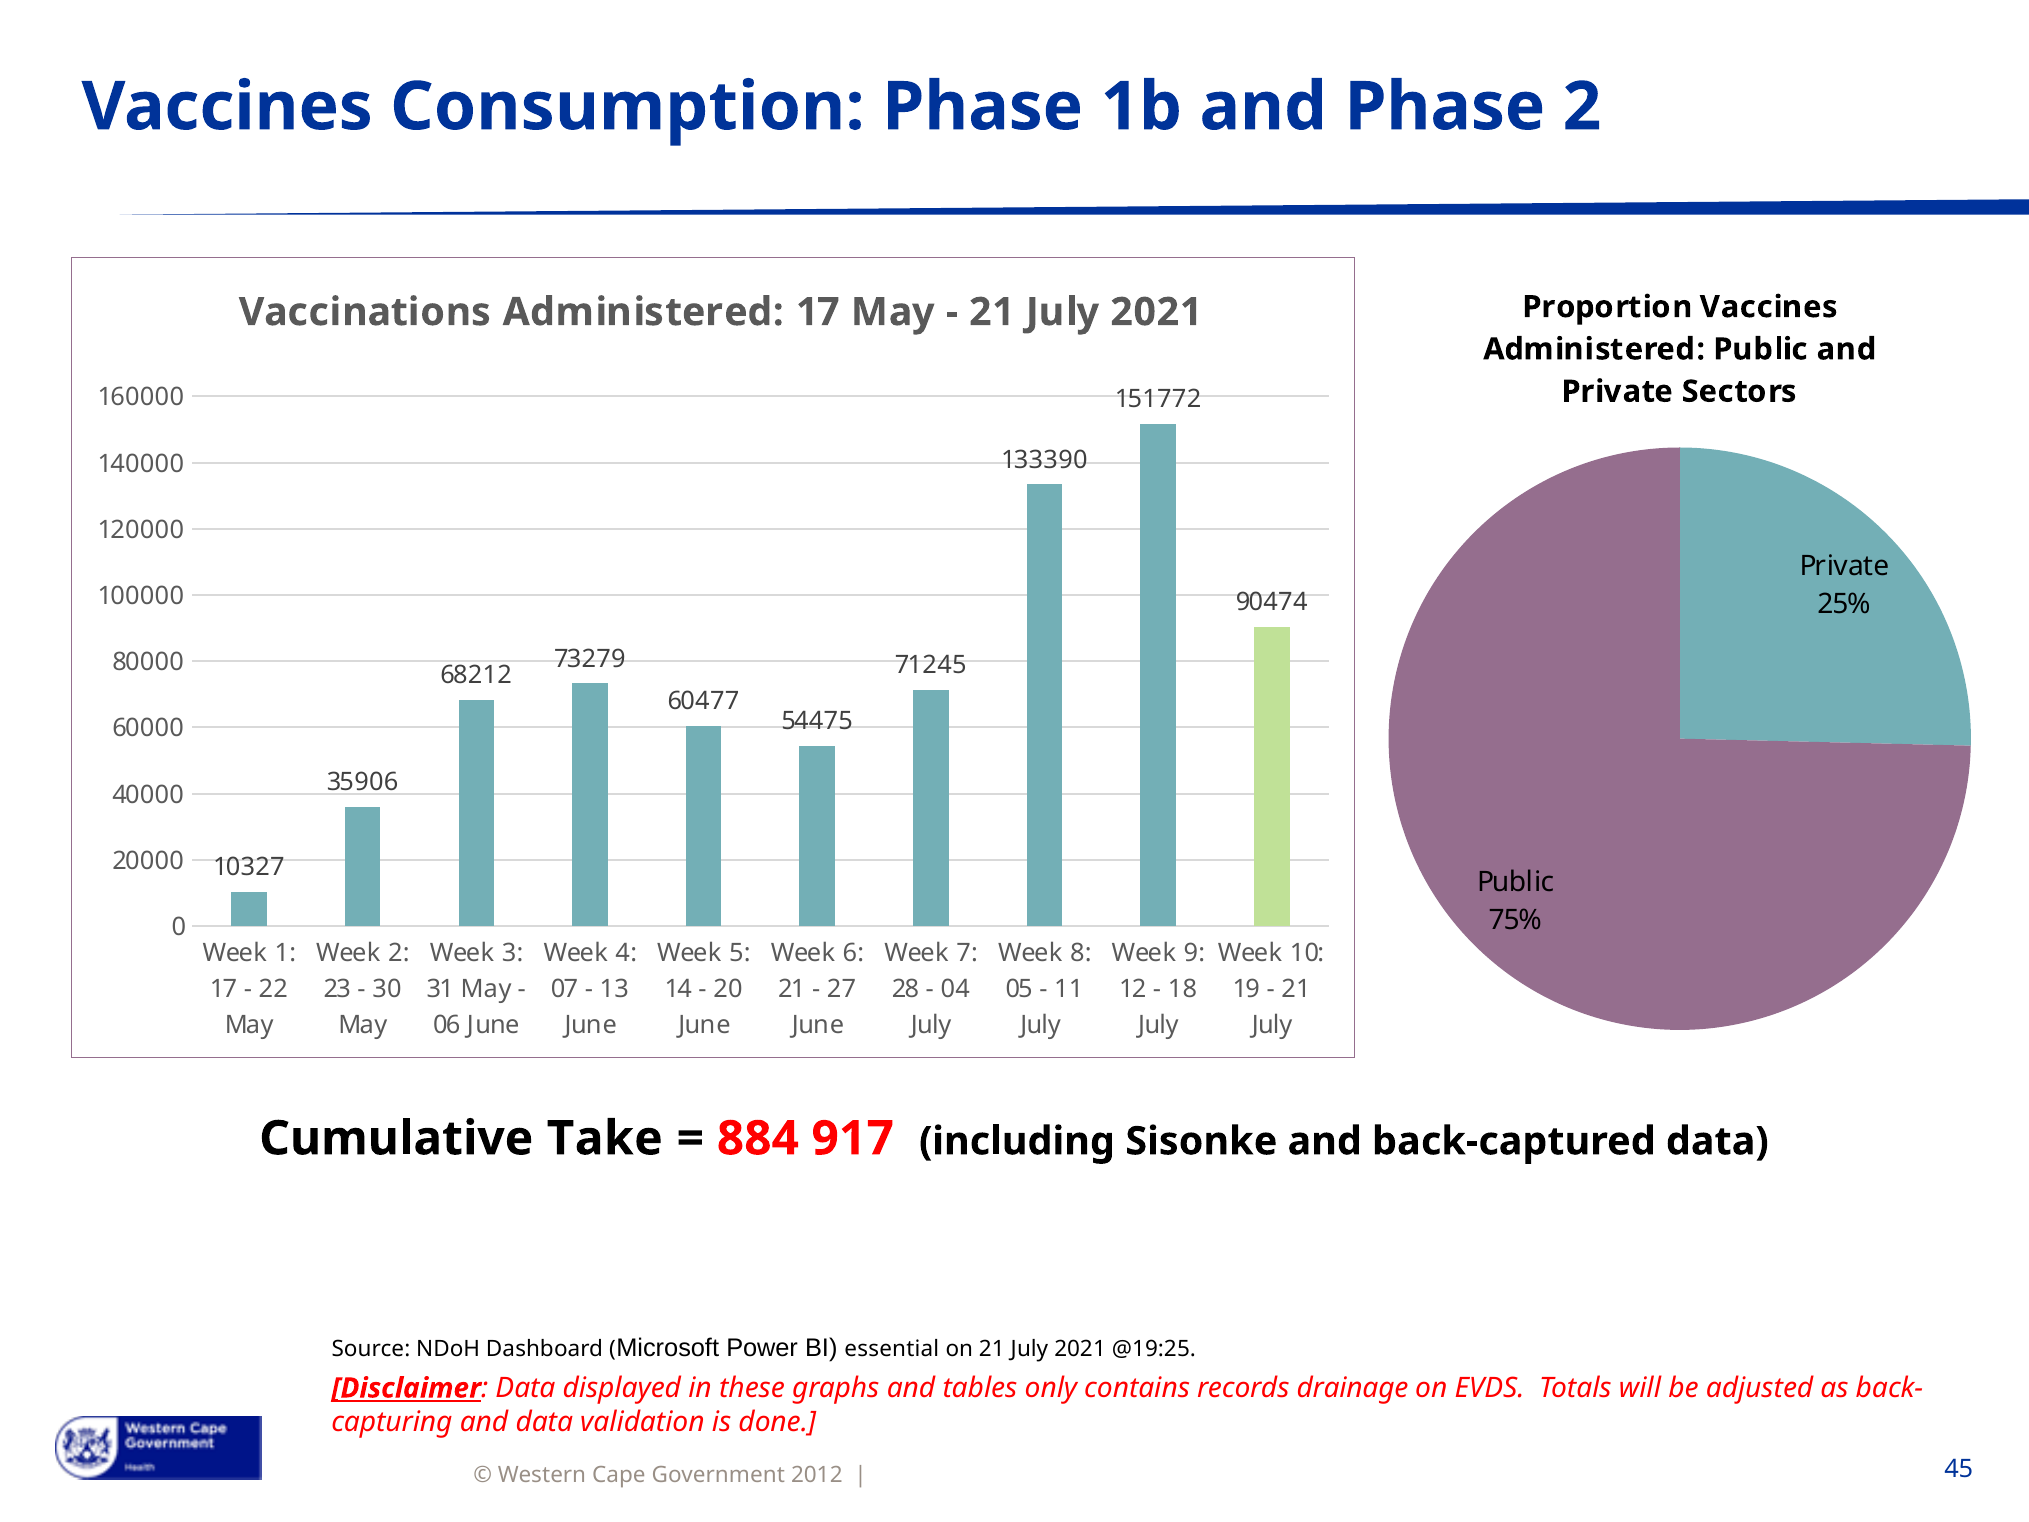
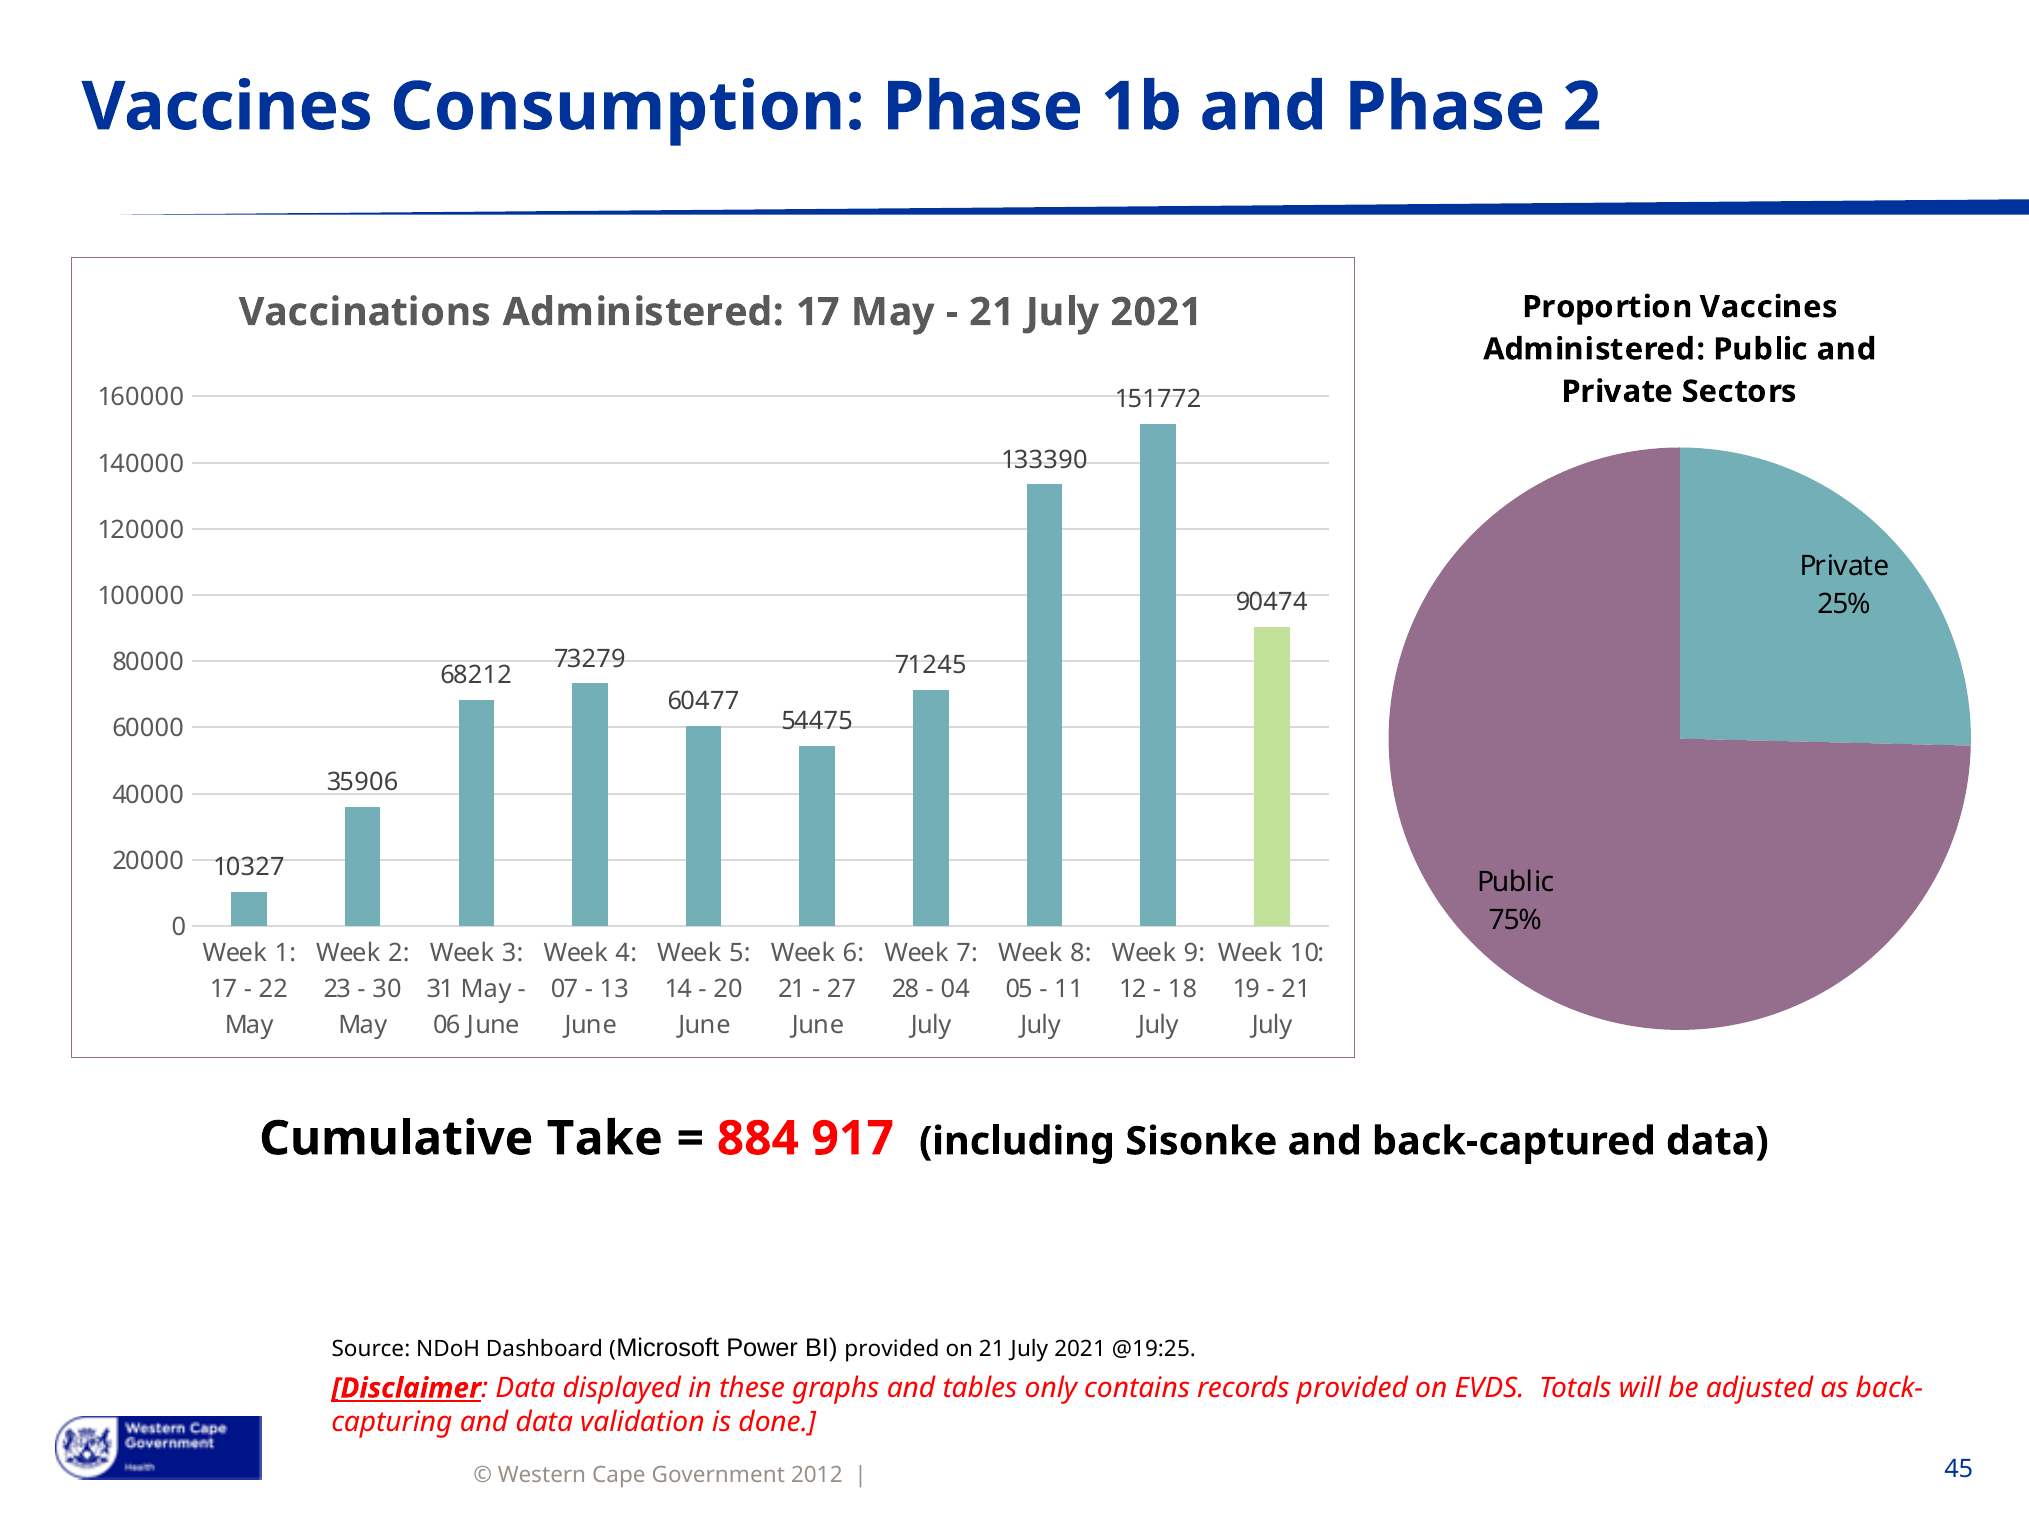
BI essential: essential -> provided (892, 1349)
records drainage: drainage -> provided (1352, 1388)
